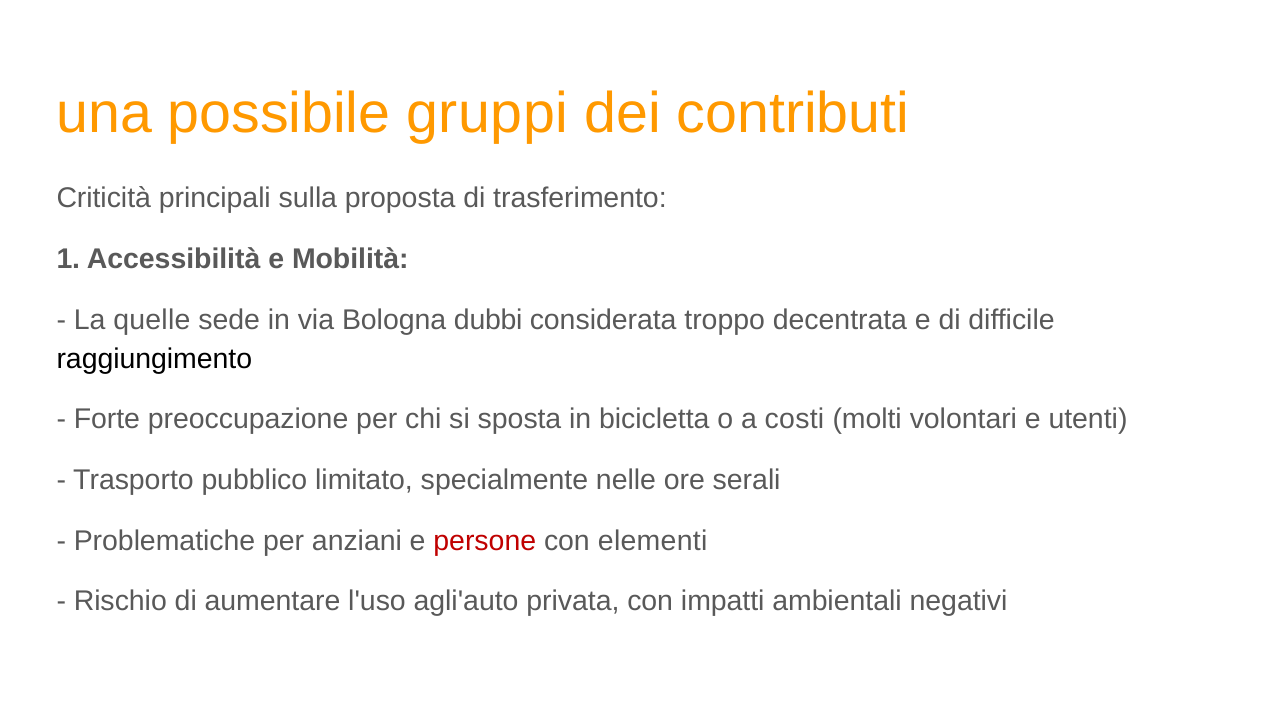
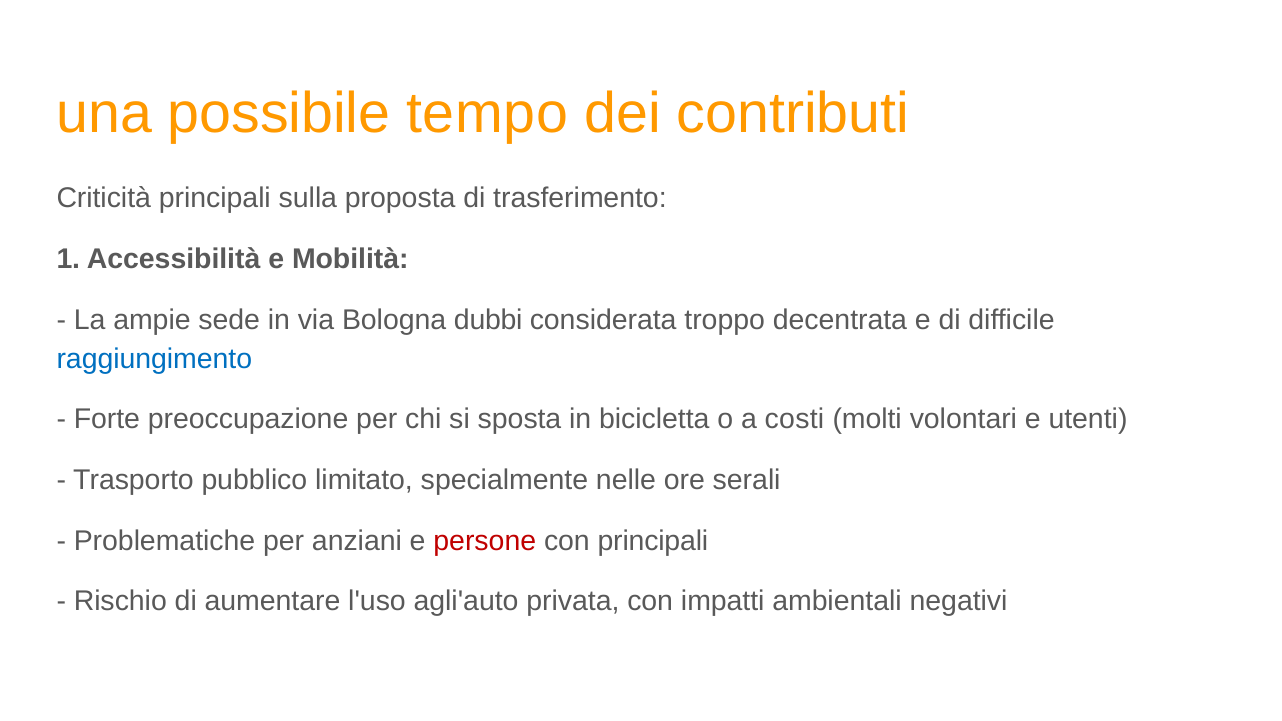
gruppi: gruppi -> tempo (487, 114)
quelle: quelle -> ampie (152, 320)
raggiungimento colour: black -> blue (154, 359)
con elementi: elementi -> principali (653, 541)
